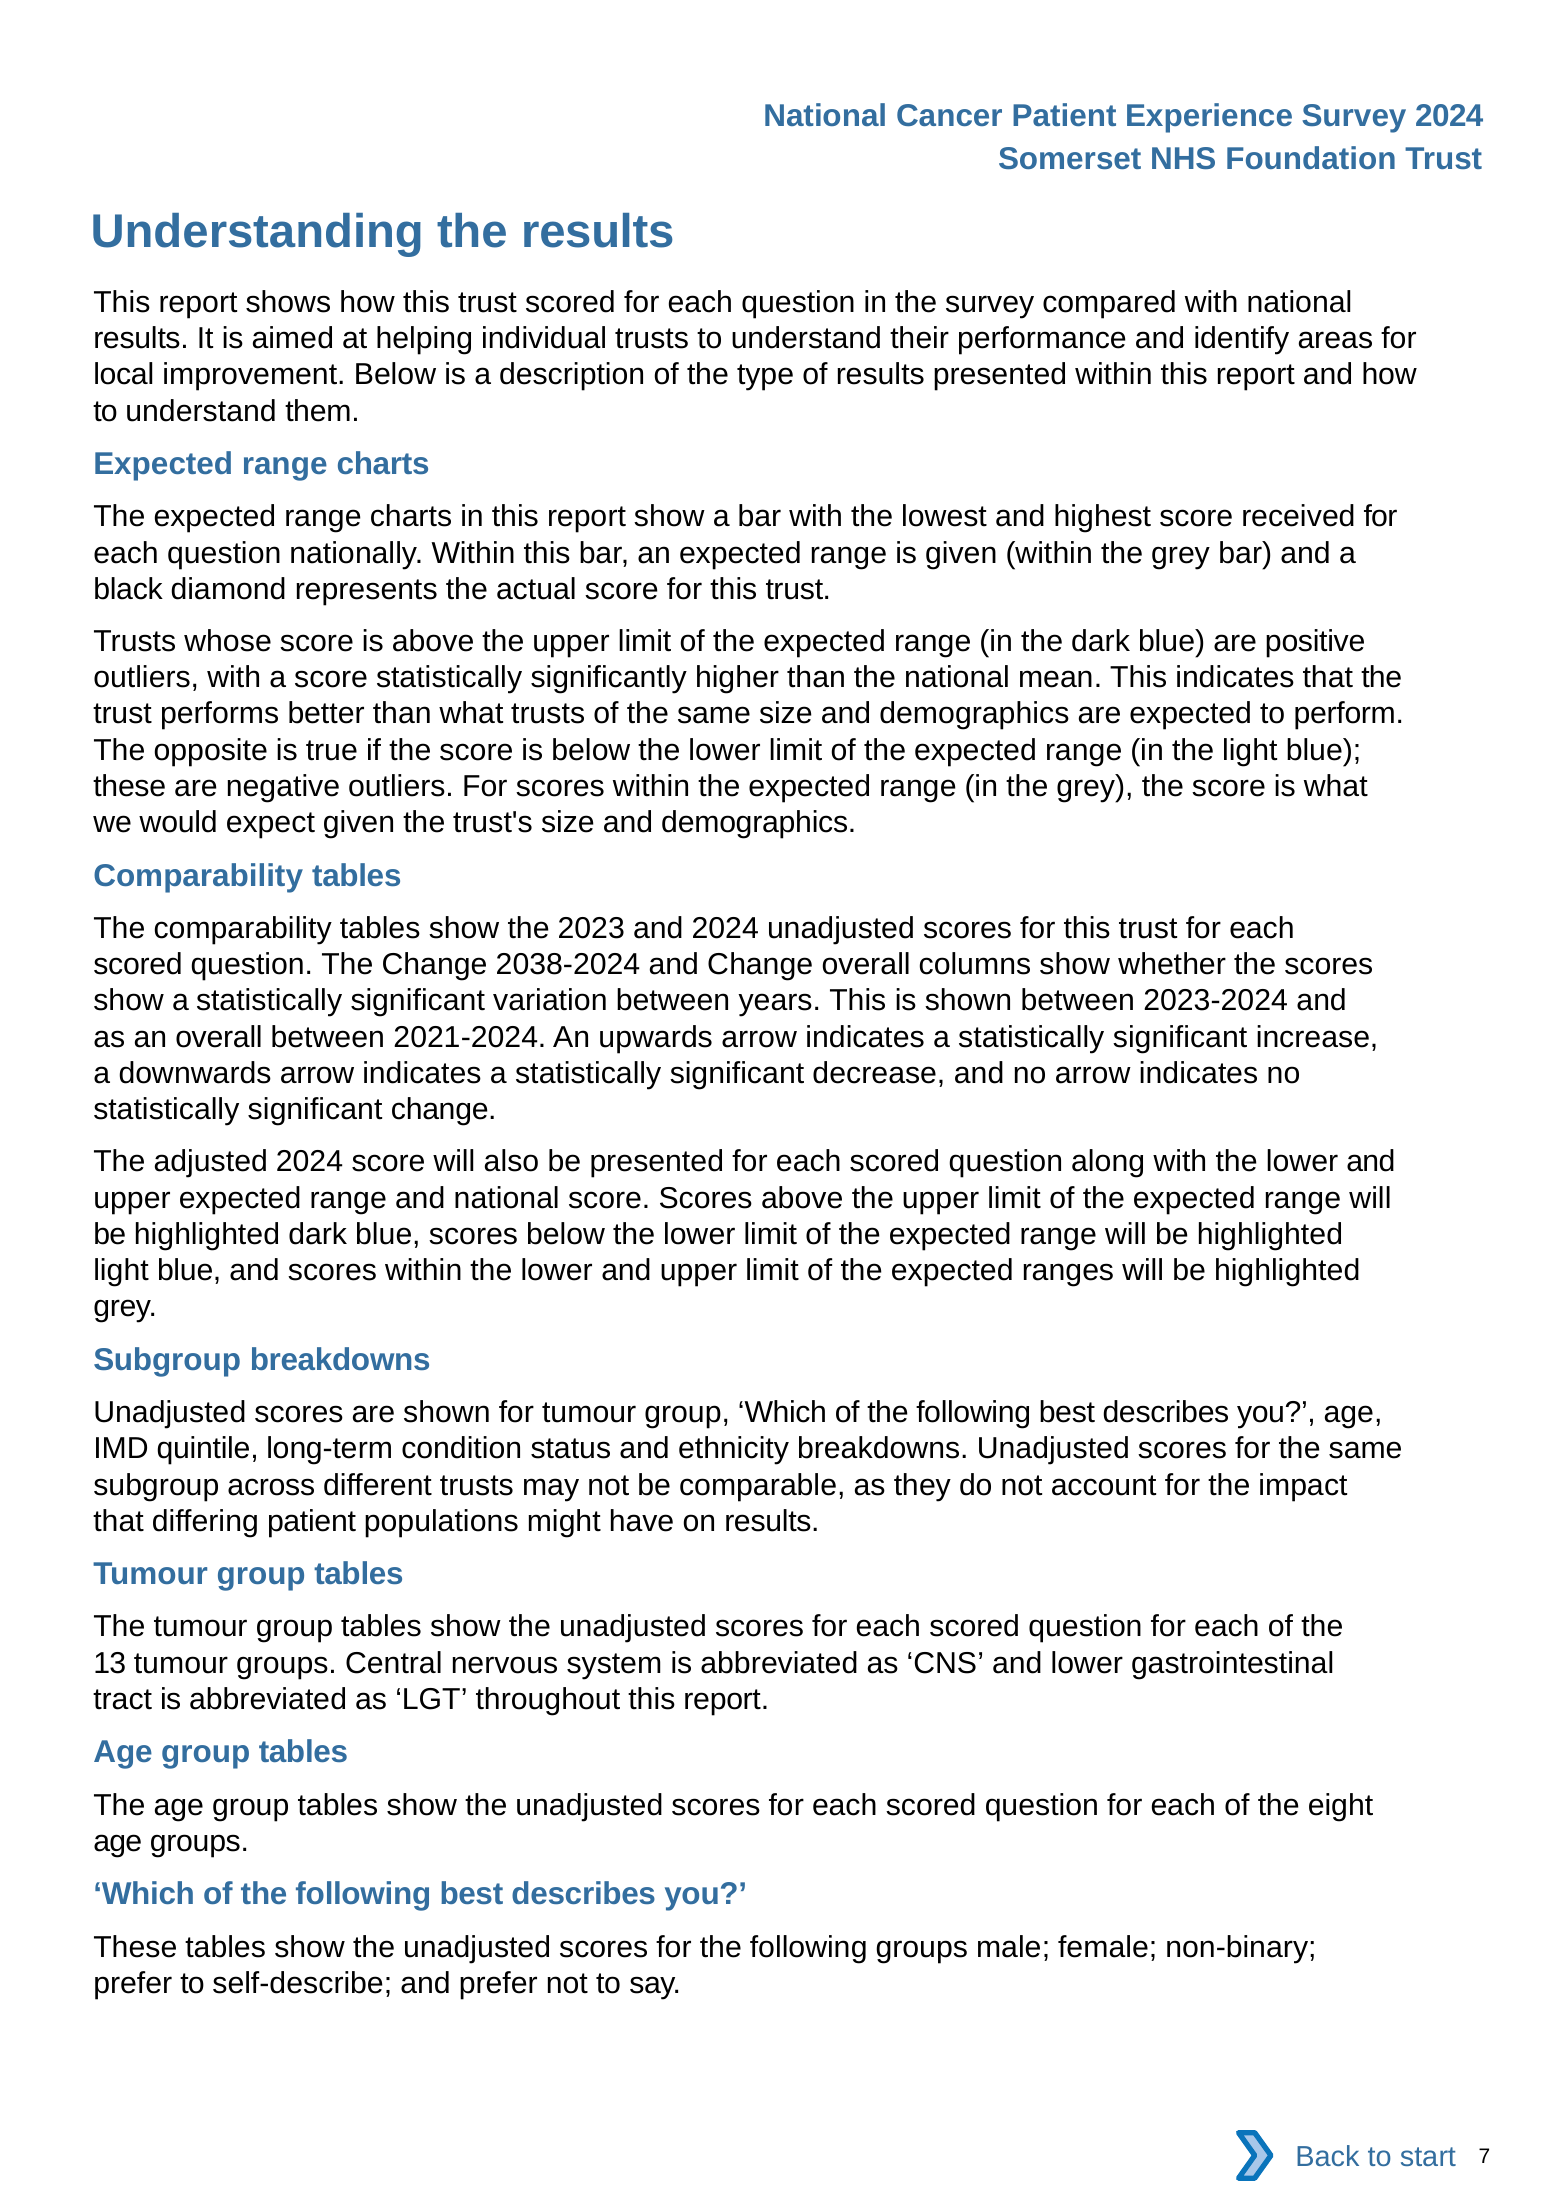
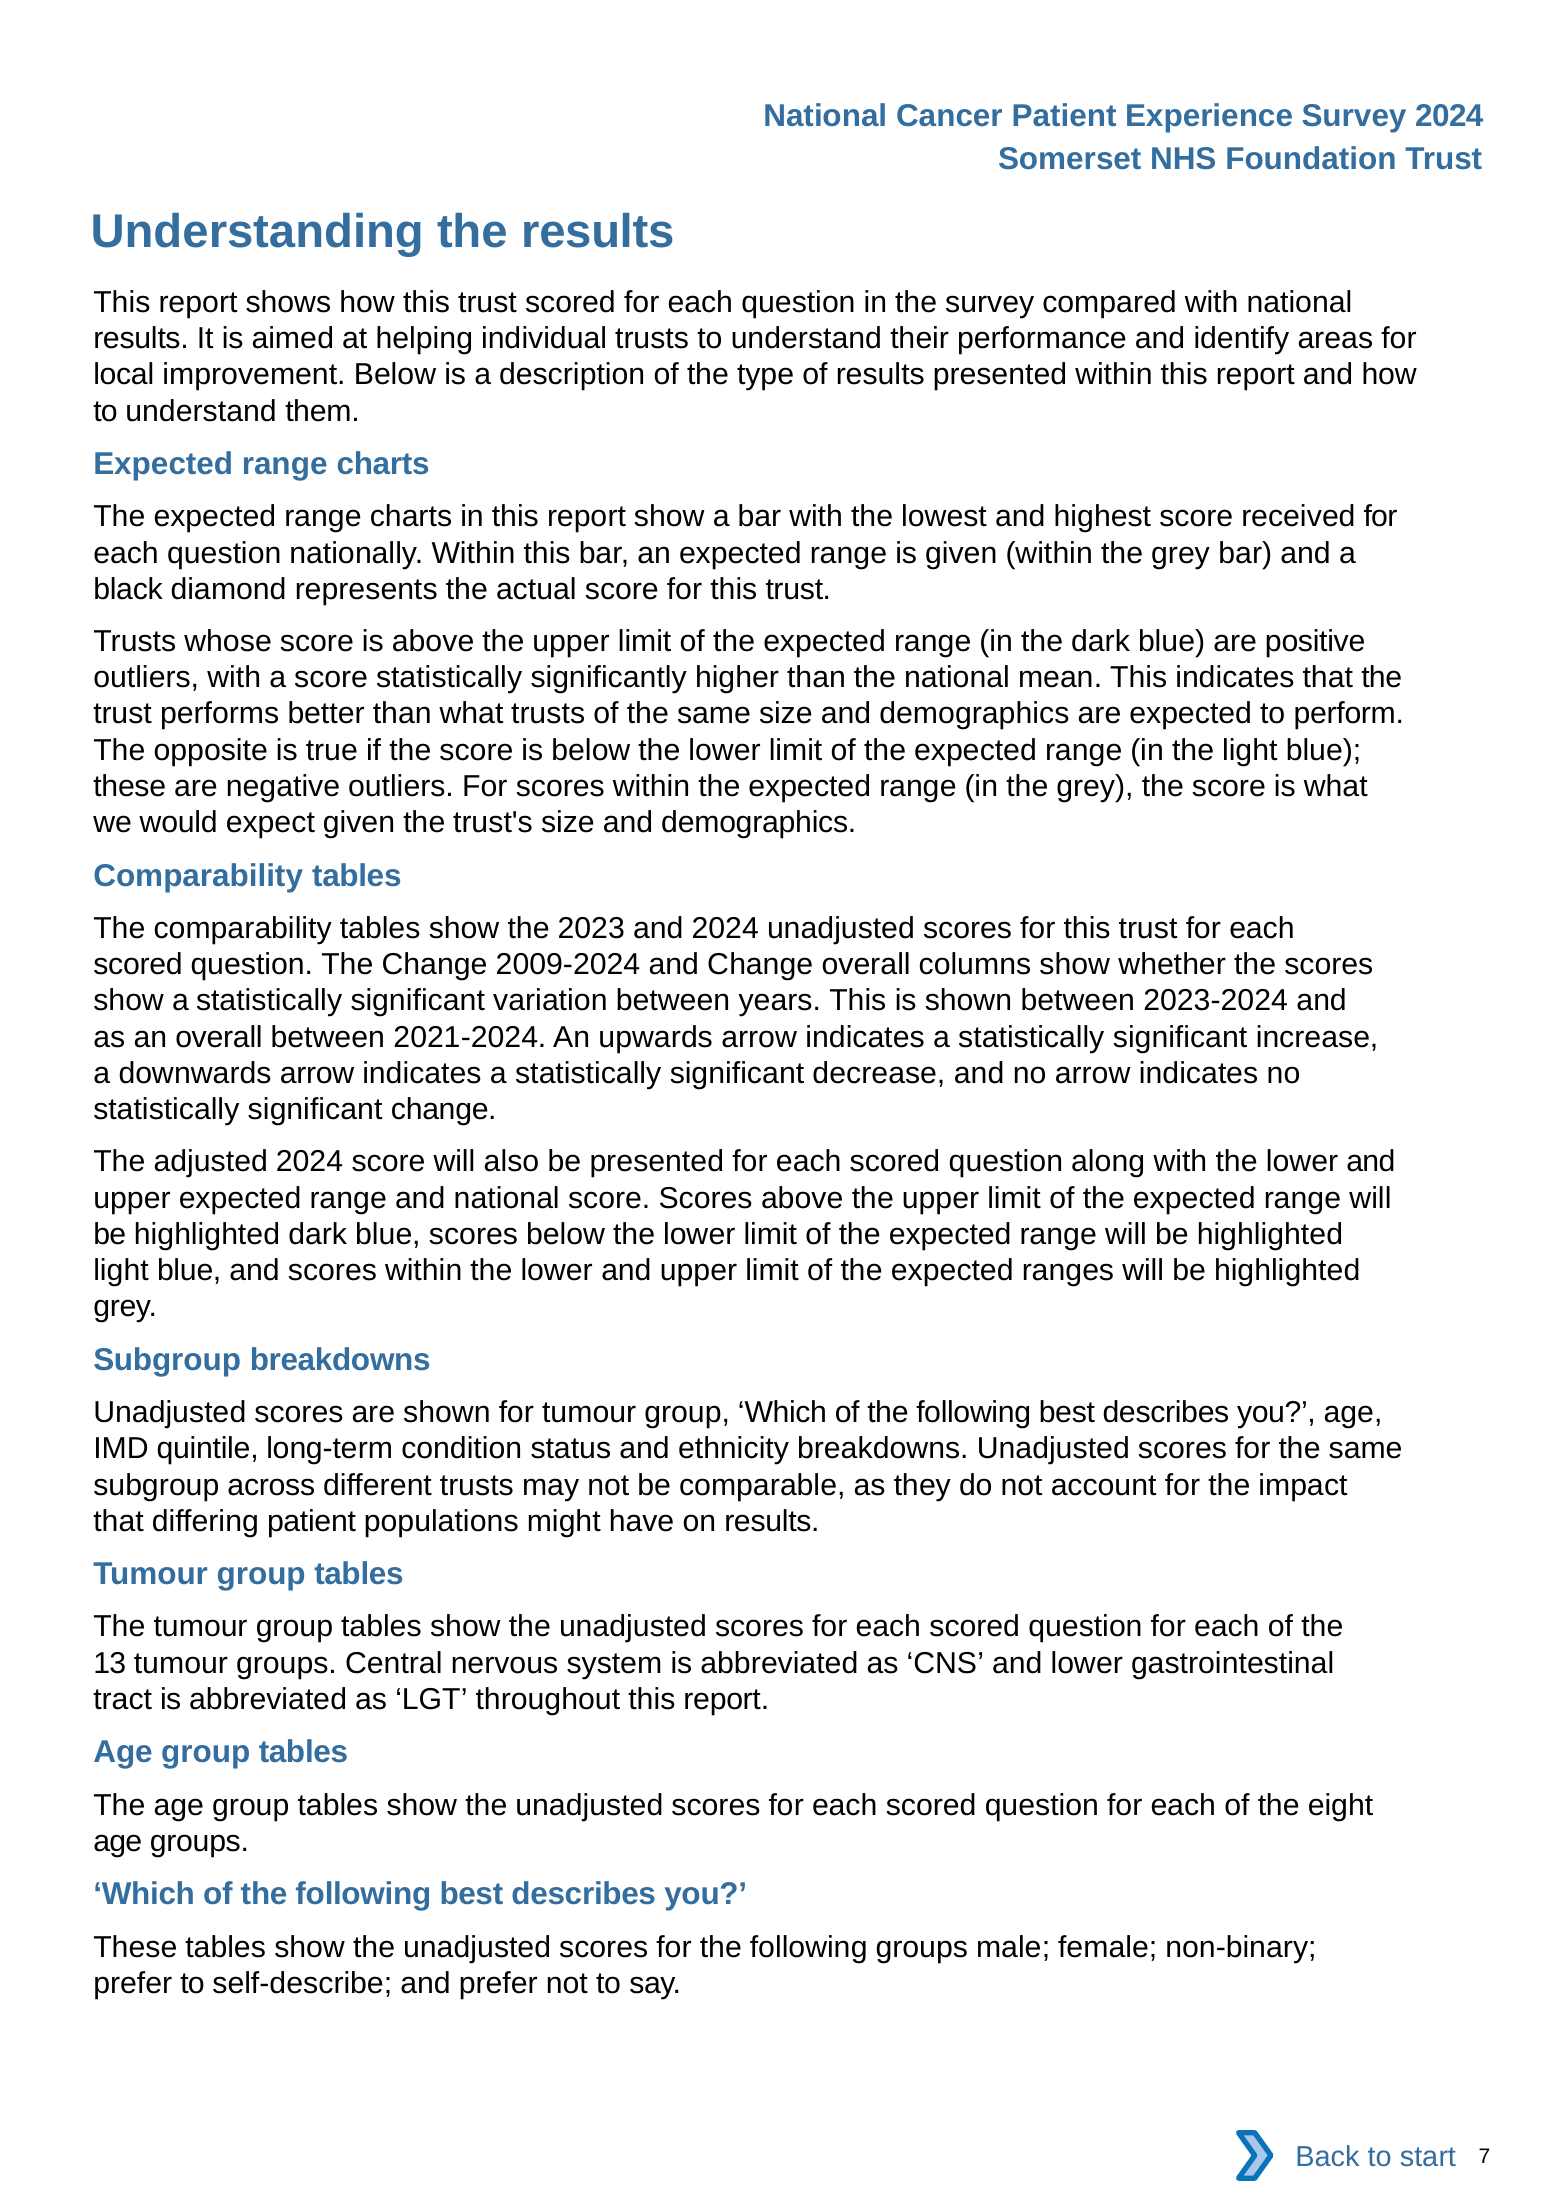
2038-2024: 2038-2024 -> 2009-2024 (568, 965)
